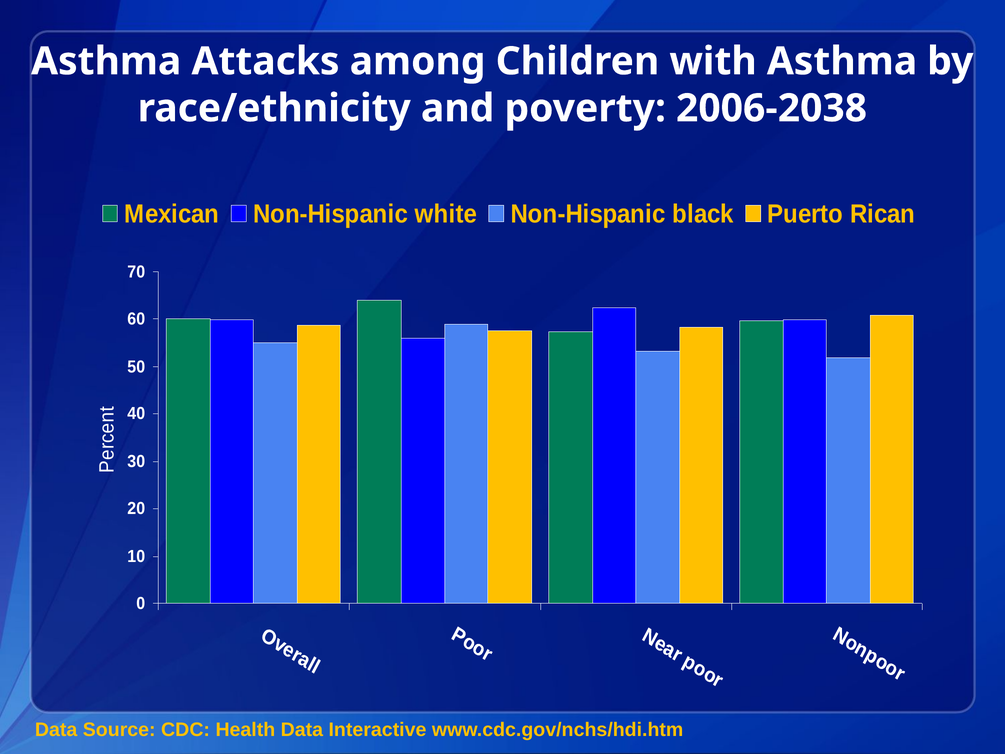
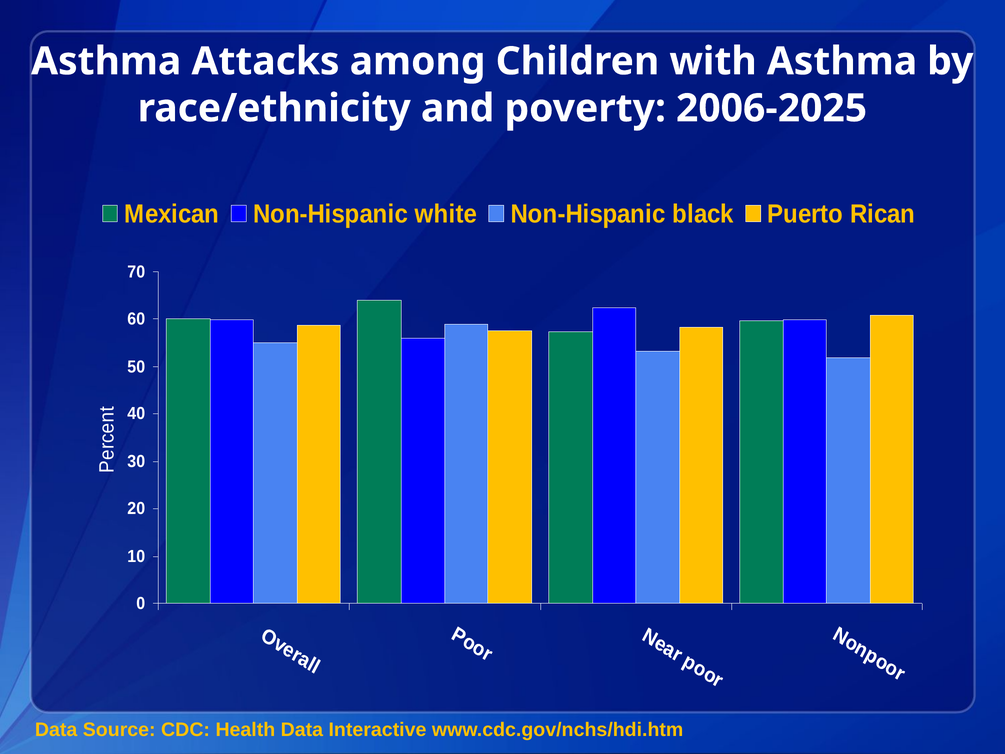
2006-2038: 2006-2038 -> 2006-2025 (772, 108)
